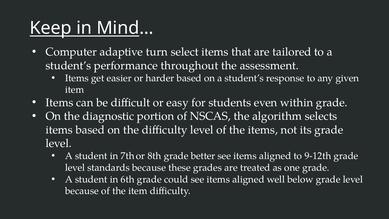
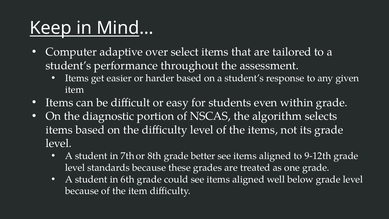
turn: turn -> over (157, 52)
